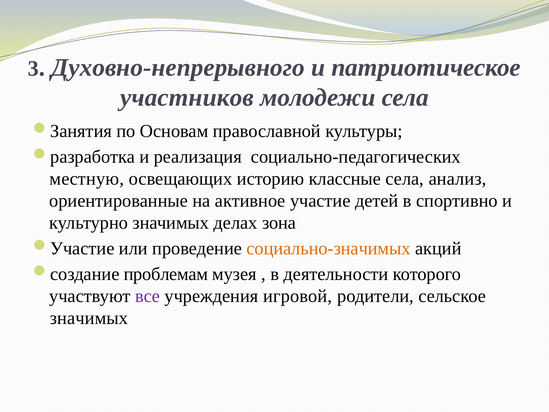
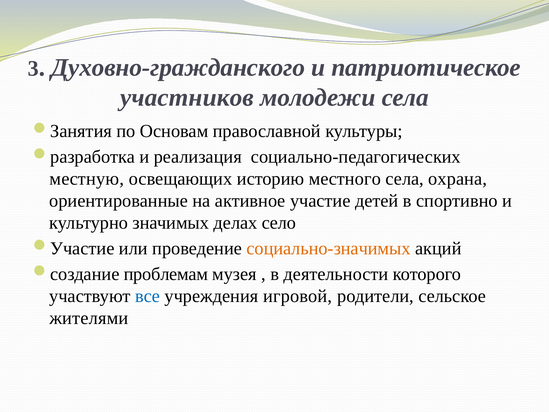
Духовно-непрерывного: Духовно-непрерывного -> Духовно-гражданского (178, 67)
классные: классные -> местного (345, 179)
анализ: анализ -> охрана (458, 179)
зона: зона -> село (279, 223)
все colour: purple -> blue (148, 296)
значимых: значимых -> жителями (89, 318)
